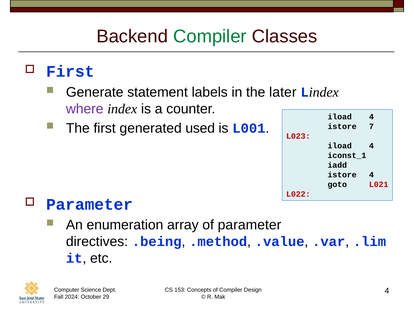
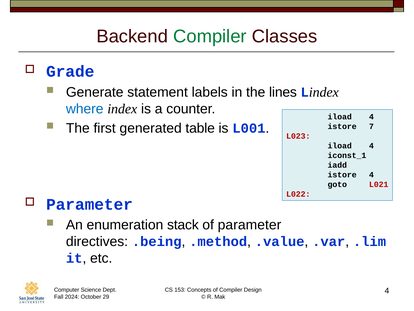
First: First -> Grade (70, 72)
later: later -> lines (283, 92)
where colour: purple -> blue (85, 109)
used: used -> table (200, 128)
array: array -> stack (183, 225)
